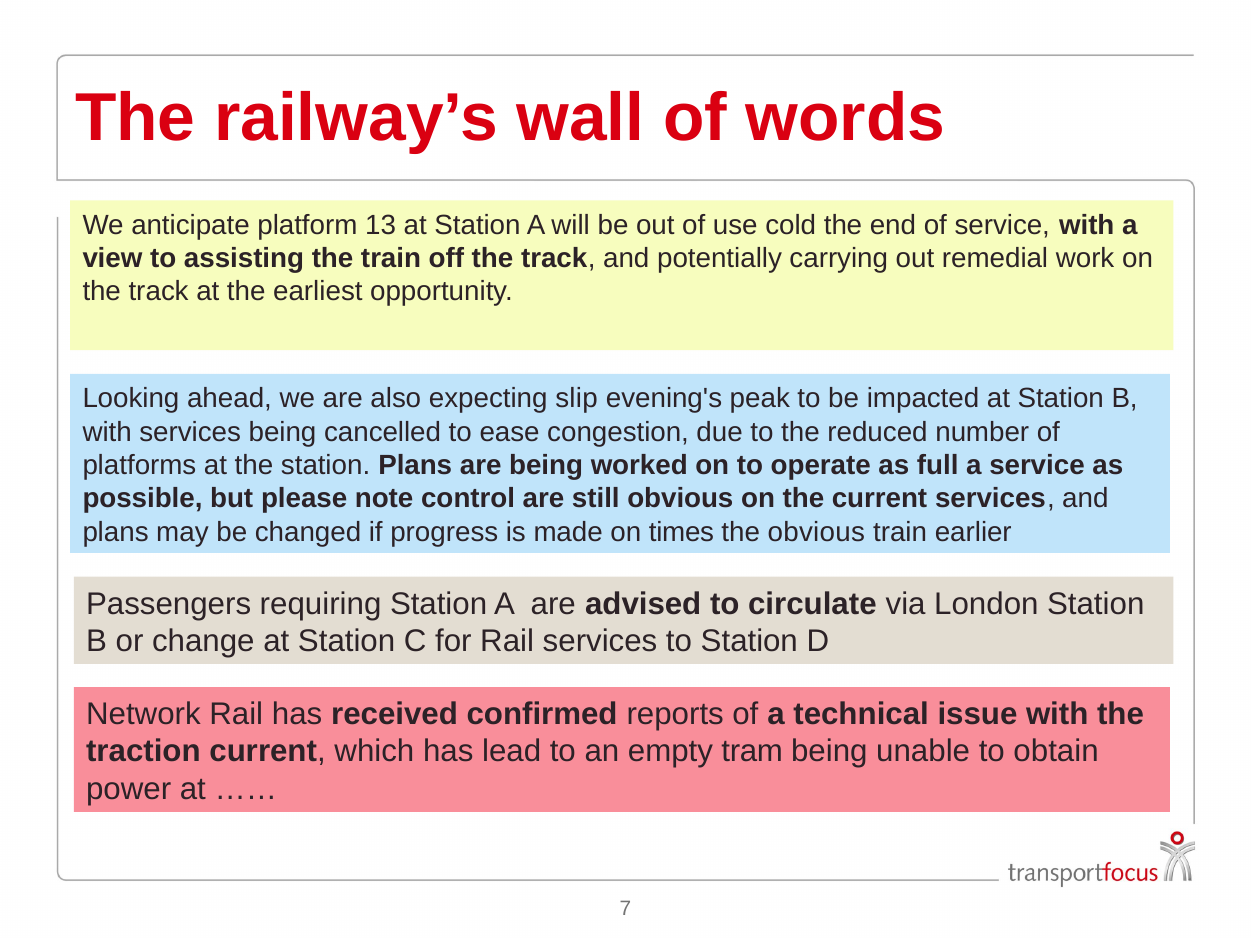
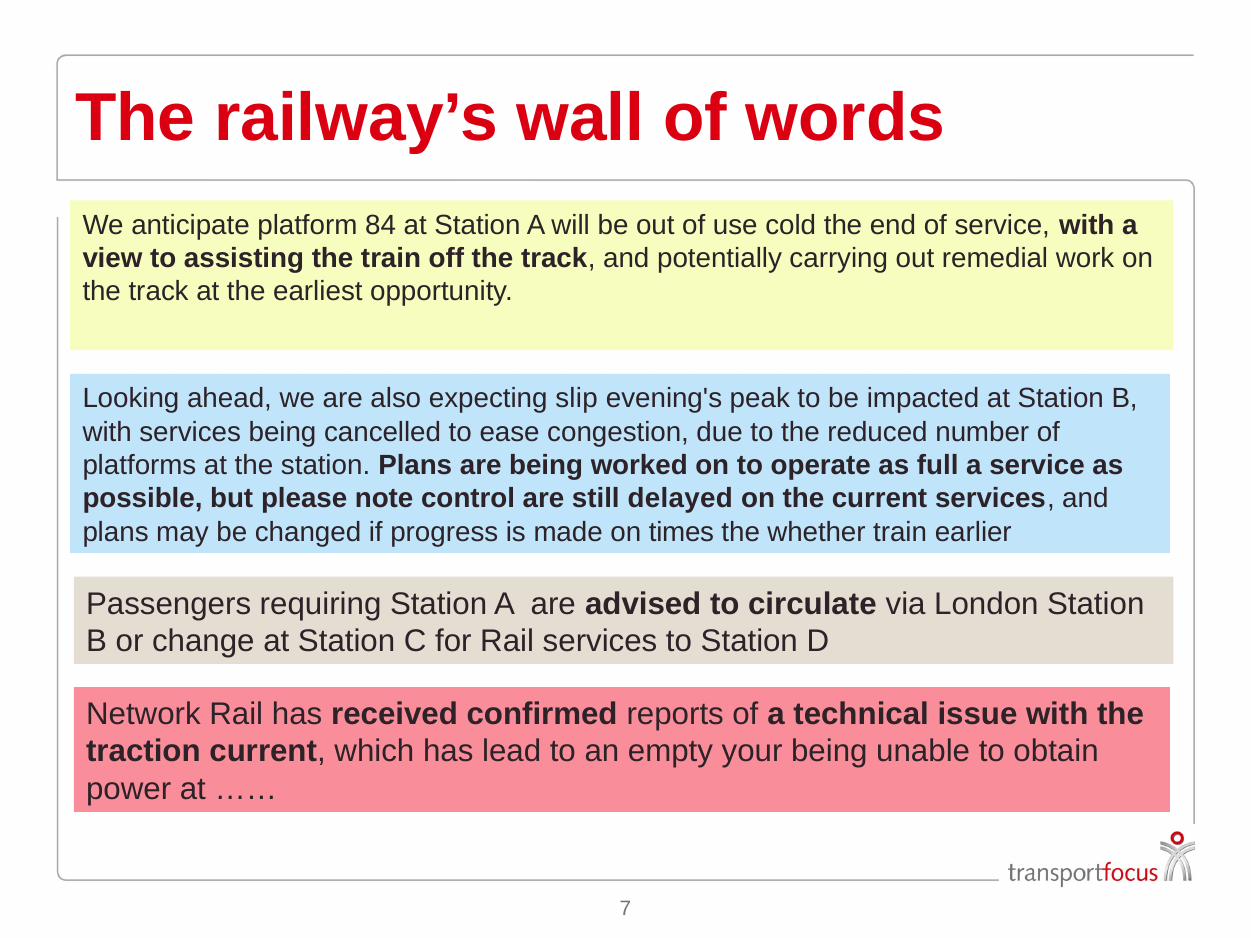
13: 13 -> 84 (381, 225)
still obvious: obvious -> delayed (680, 499)
the obvious: obvious -> whether (816, 532)
tram: tram -> your (752, 752)
